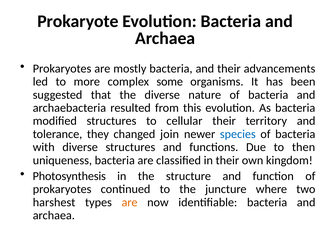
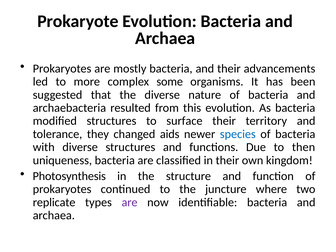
cellular: cellular -> surface (184, 121)
join: join -> aids (170, 134)
harshest: harshest -> replicate (54, 202)
are colour: orange -> purple (130, 202)
